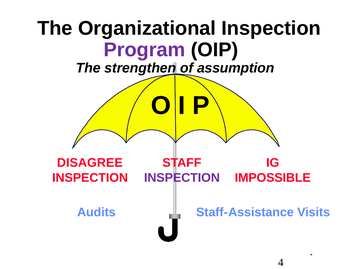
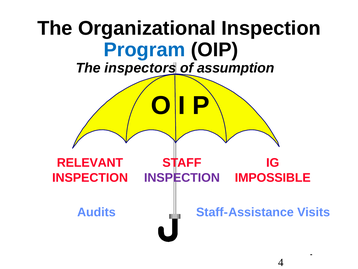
Program colour: purple -> blue (144, 50)
strengthen: strengthen -> inspectors (140, 68)
DISAGREE: DISAGREE -> RELEVANT (90, 163)
